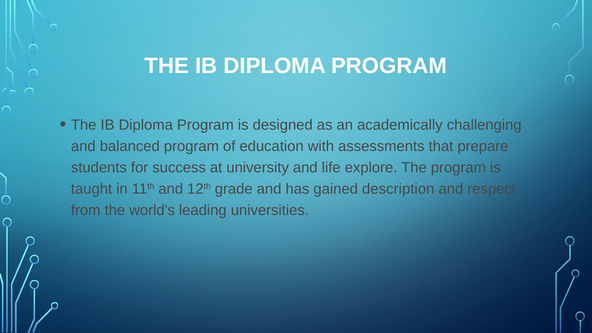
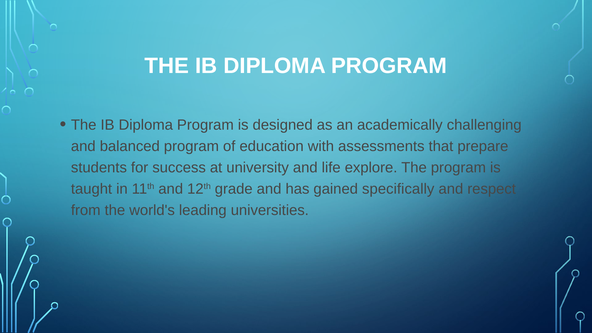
description: description -> specifically (398, 189)
